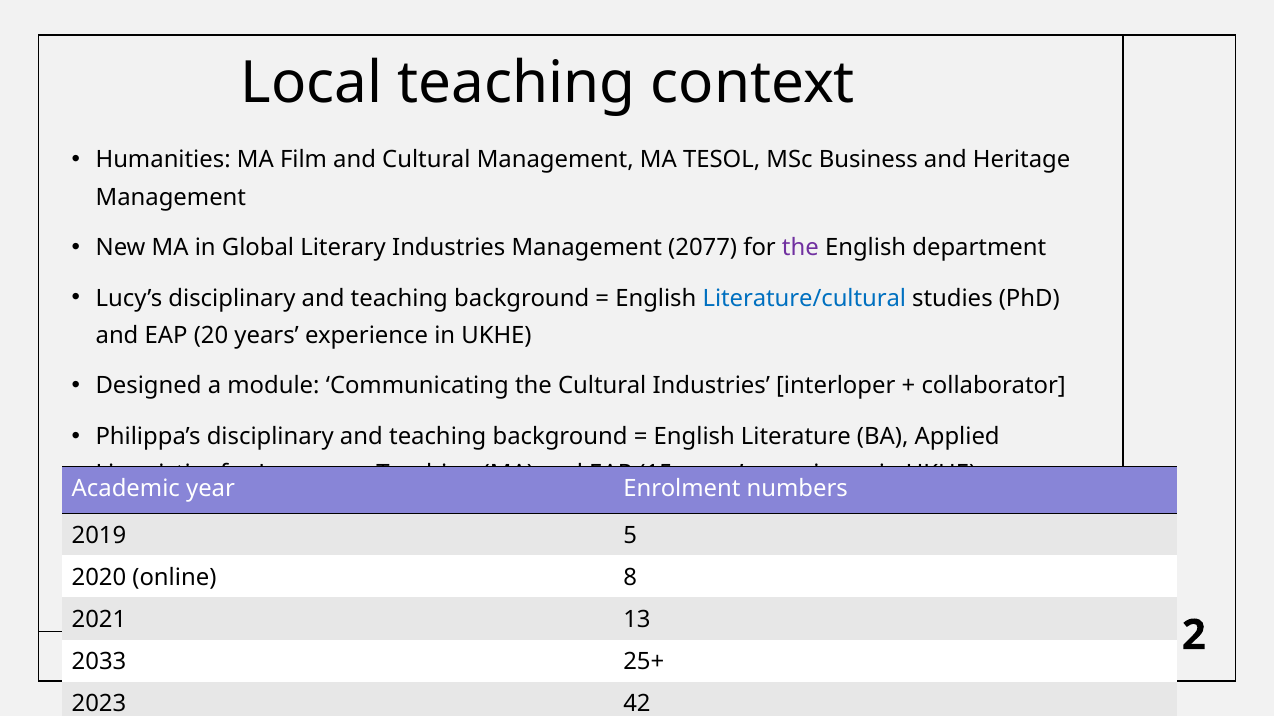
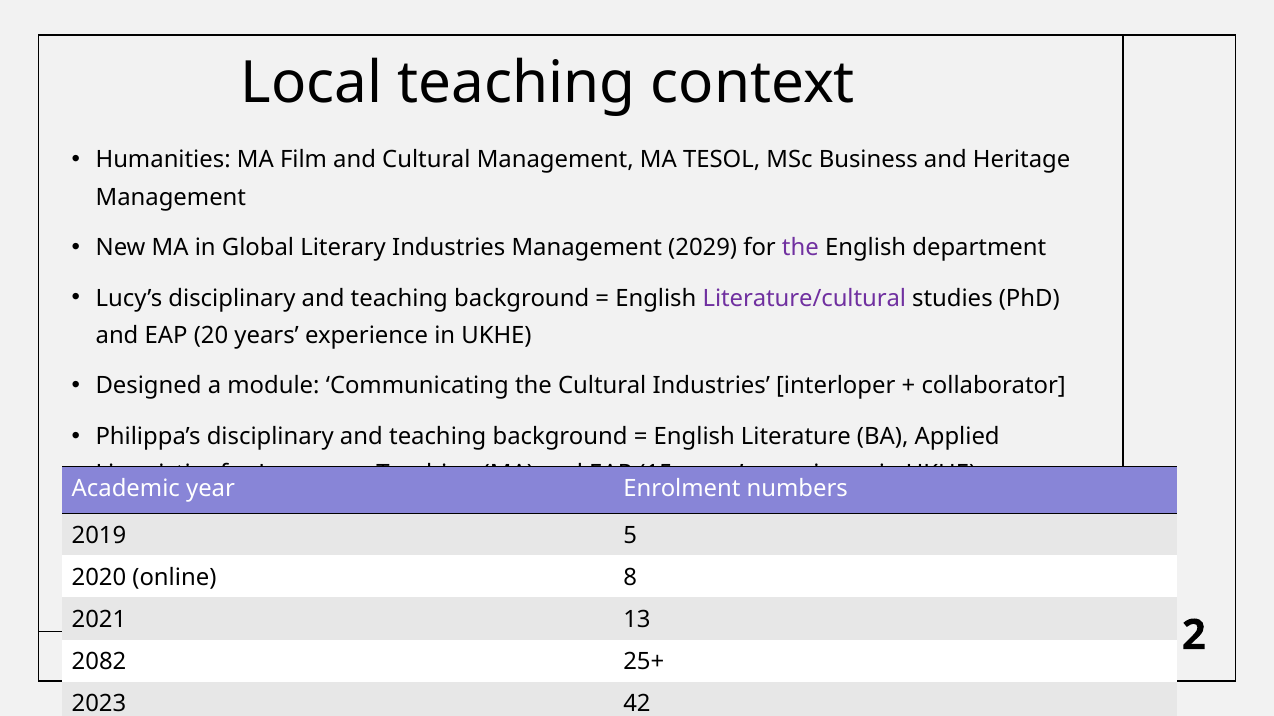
2077: 2077 -> 2029 (703, 248)
Literature/cultural colour: blue -> purple (804, 299)
2033: 2033 -> 2082 (99, 662)
